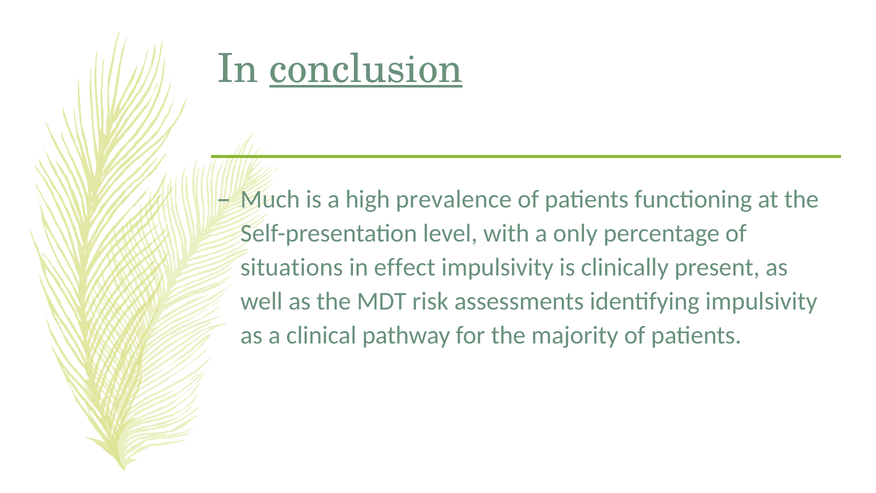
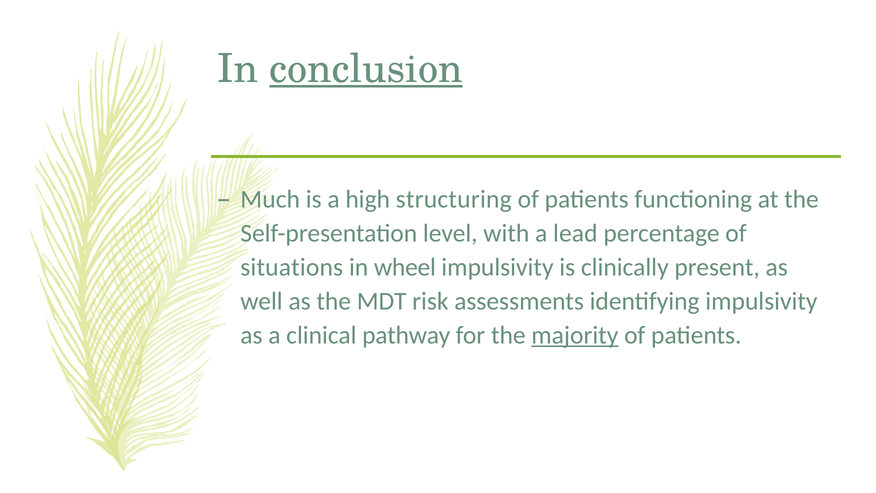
prevalence: prevalence -> structuring (454, 199)
only: only -> lead (575, 233)
effect: effect -> wheel (405, 267)
majority underline: none -> present (575, 335)
